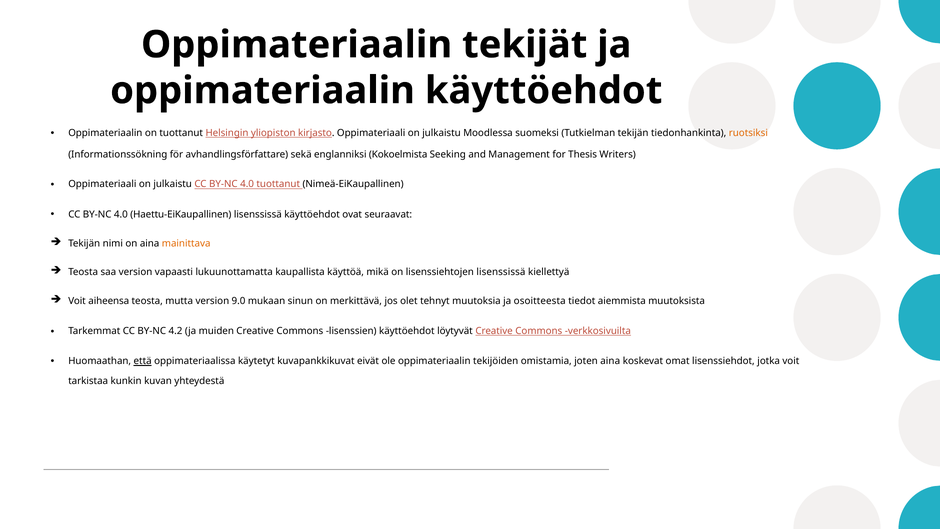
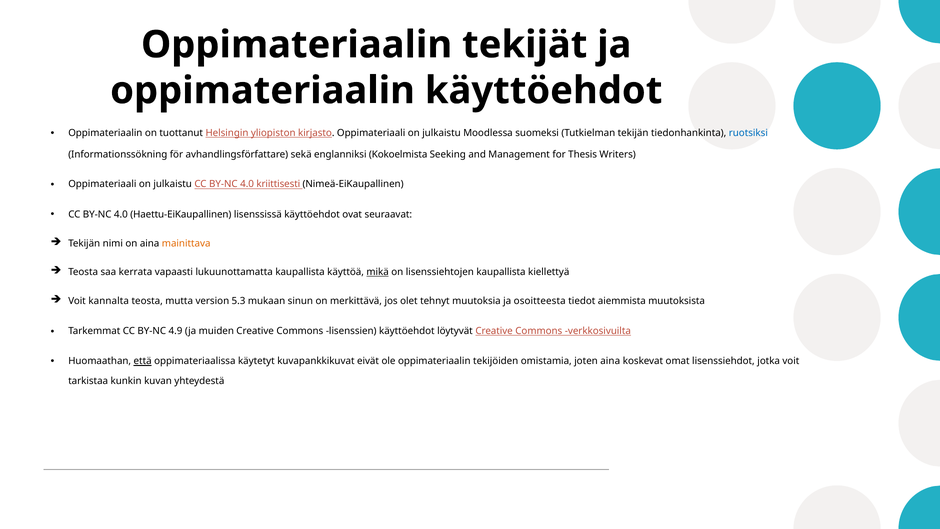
ruotsiksi colour: orange -> blue (748, 133)
4.0 tuottanut: tuottanut -> kriittisesti (278, 184)
saa version: version -> kerrata (135, 272)
mikä underline: none -> present (378, 272)
lisenssiehtojen lisenssissä: lisenssissä -> kaupallista (501, 272)
aiheensa: aiheensa -> kannalta (109, 301)
9.0: 9.0 -> 5.3 (238, 301)
4.2: 4.2 -> 4.9 (176, 331)
